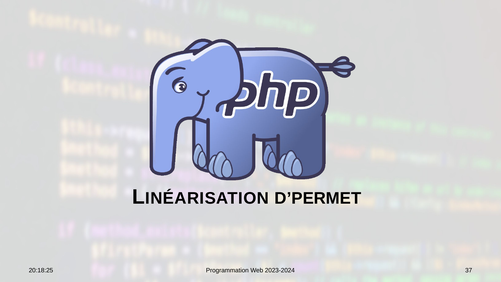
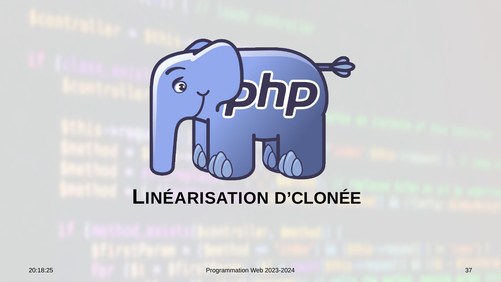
D’PERMET: D’PERMET -> D’CLONÉE (318, 198)
